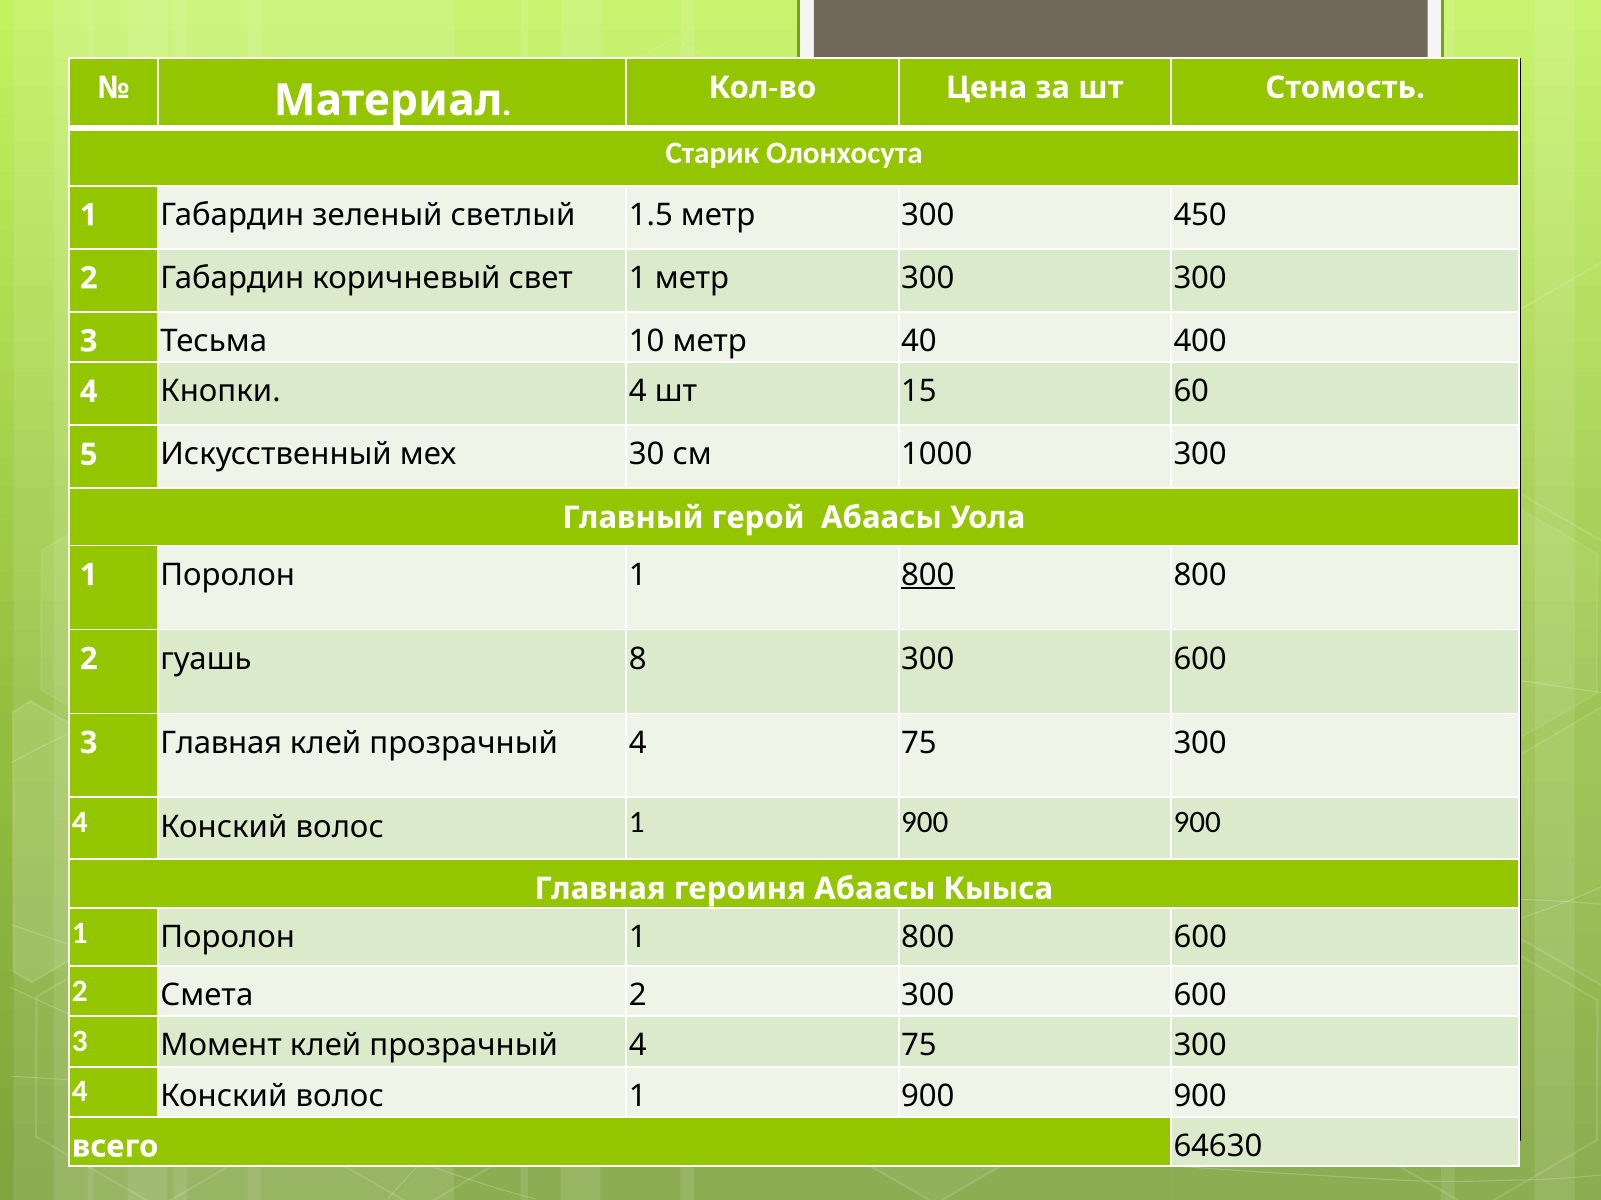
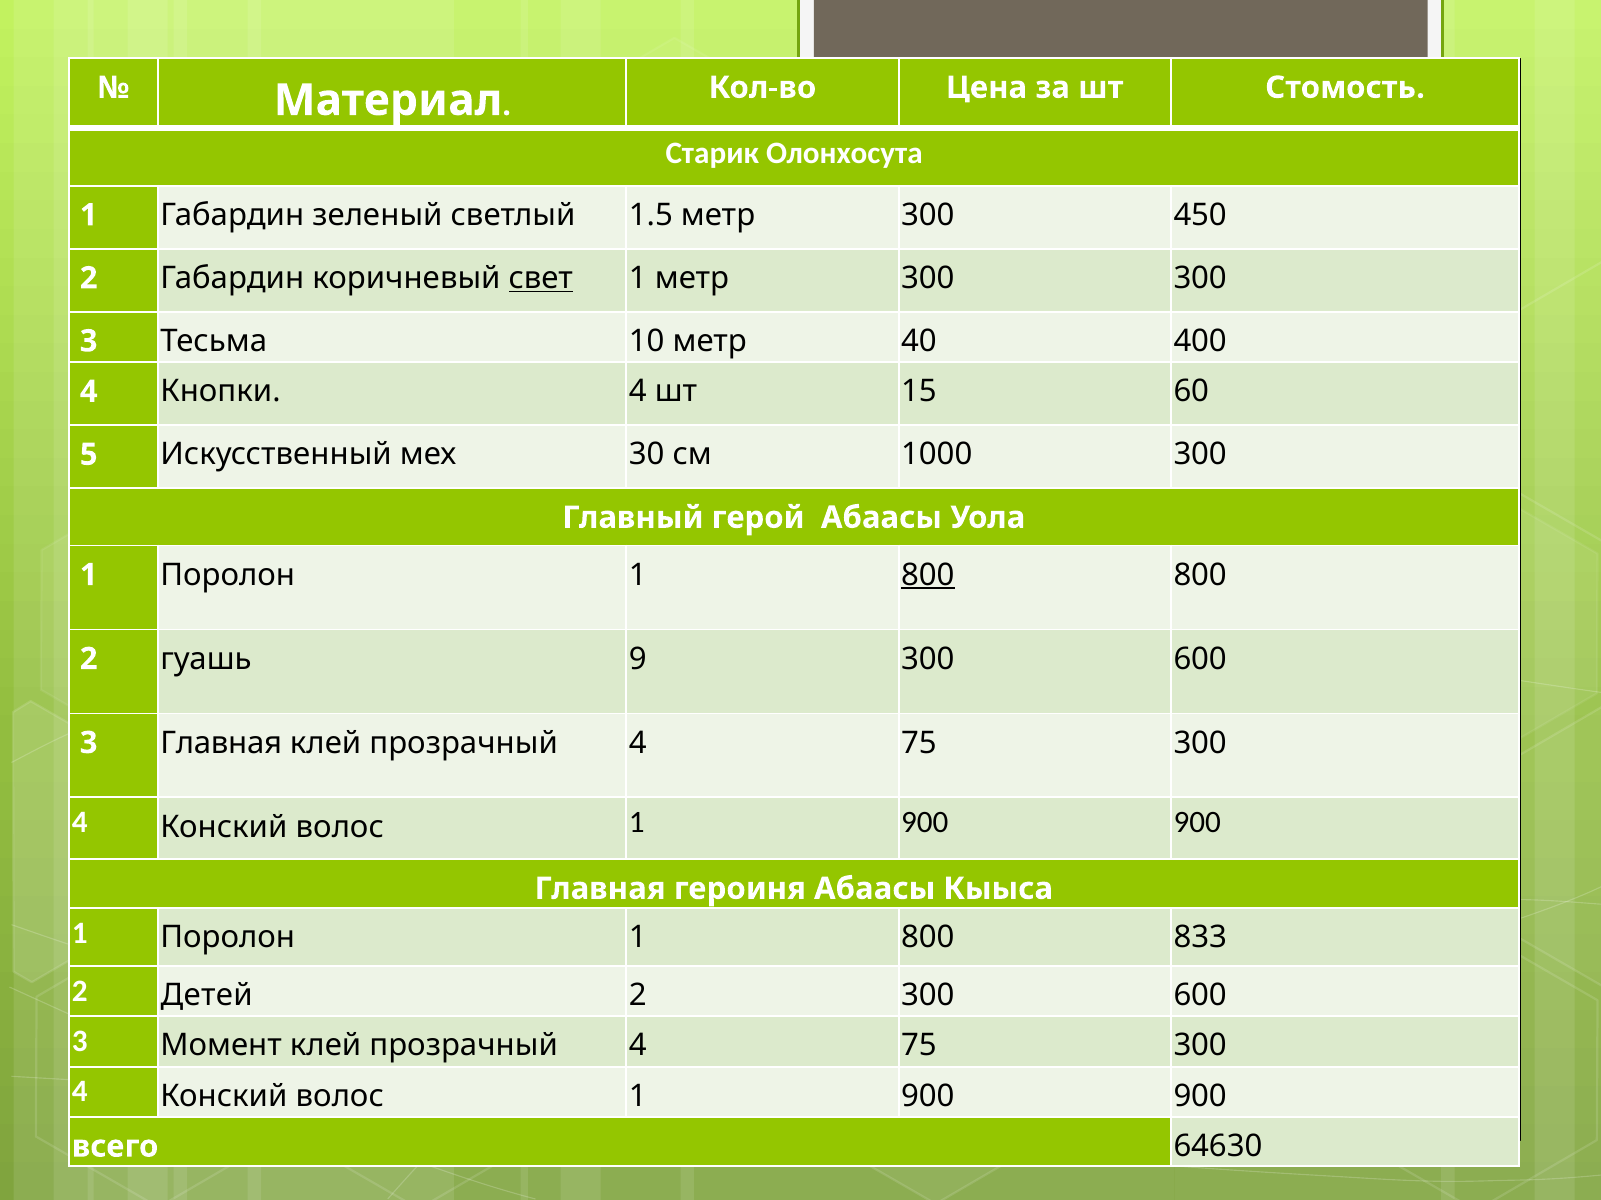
свет underline: none -> present (541, 278)
8: 8 -> 9 (638, 659)
800 600: 600 -> 833 (1200, 938)
Смета: Смета -> Детей (207, 996)
